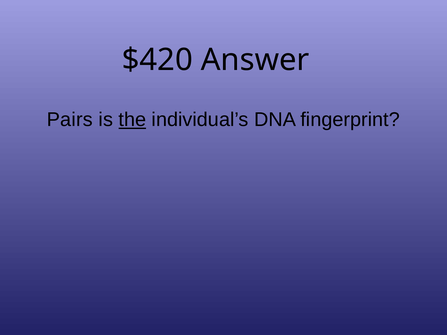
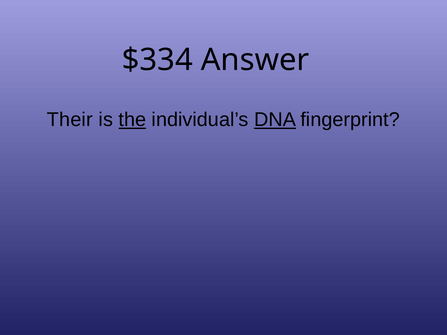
$420: $420 -> $334 (157, 60)
Pairs: Pairs -> Their (70, 120)
DNA underline: none -> present (275, 120)
